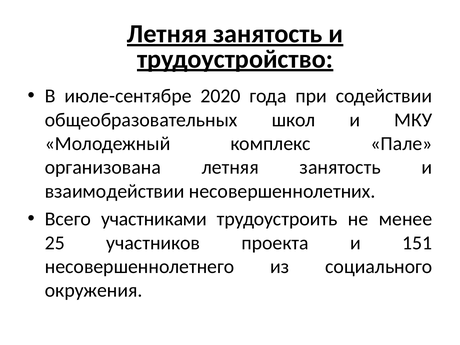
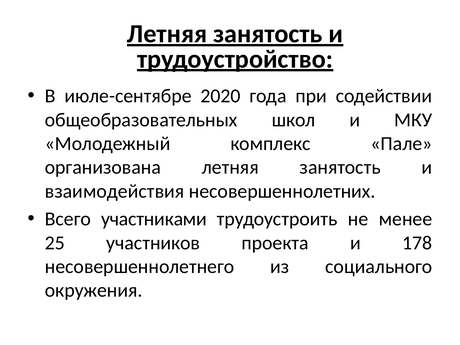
взаимодействии: взаимодействии -> взаимодействия (115, 191)
151: 151 -> 178 (417, 243)
